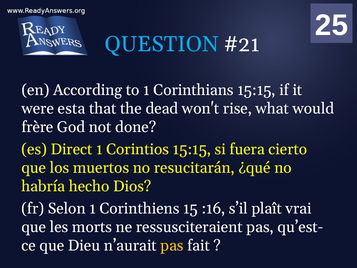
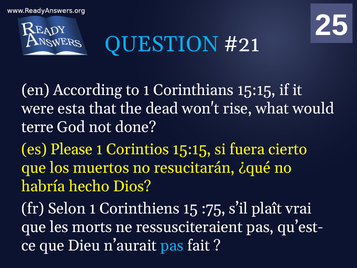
frère: frère -> terre (37, 127)
Direct: Direct -> Please (72, 149)
:16: :16 -> :75 (213, 208)
pas colour: yellow -> light blue (172, 245)
